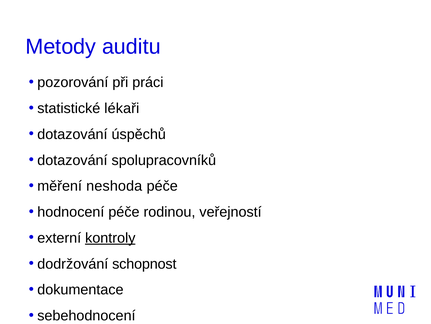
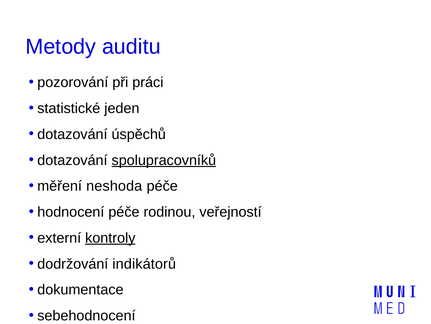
lékaři: lékaři -> jeden (122, 108)
spolupracovníků underline: none -> present (164, 160)
schopnost: schopnost -> indikátorů (144, 263)
